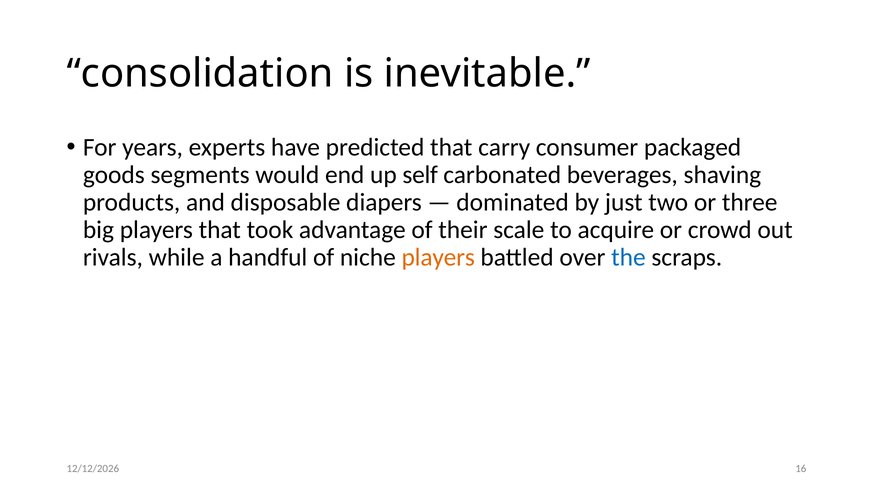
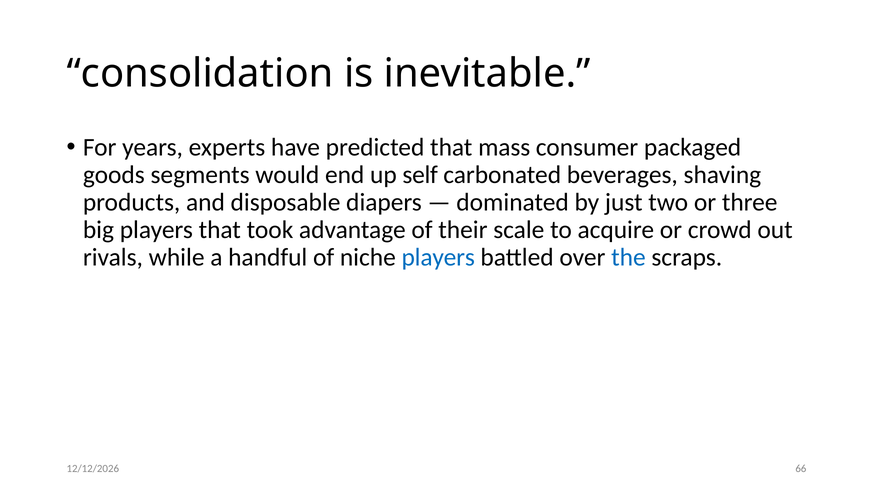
carry: carry -> mass (504, 148)
players colour: orange -> blue (438, 257)
16: 16 -> 66 (801, 469)
